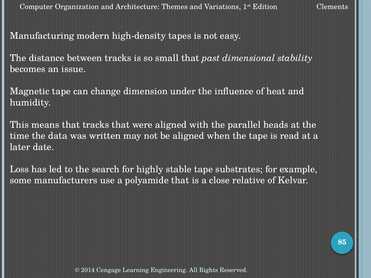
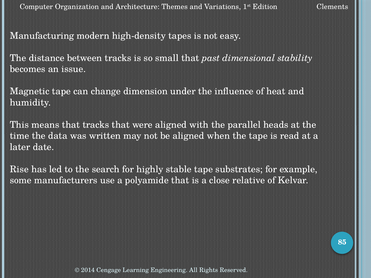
Loss: Loss -> Rise (19, 169)
